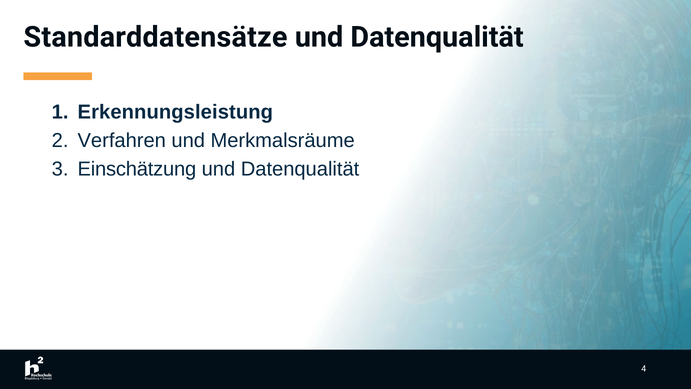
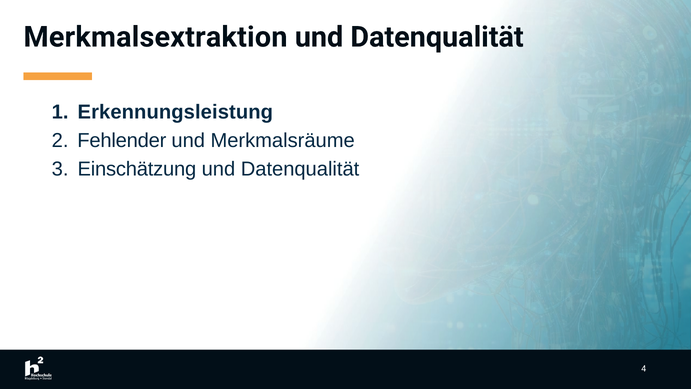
Standarddatensätze: Standarddatensätze -> Merkmalsextraktion (155, 37)
Verfahren: Verfahren -> Fehlender (122, 140)
